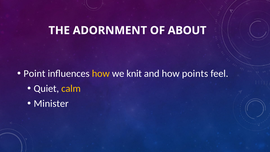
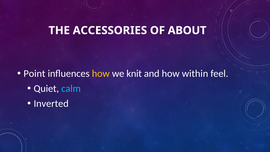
ADORNMENT: ADORNMENT -> ACCESSORIES (110, 30)
points: points -> within (195, 74)
calm colour: yellow -> light blue (71, 89)
Minister: Minister -> Inverted (51, 104)
